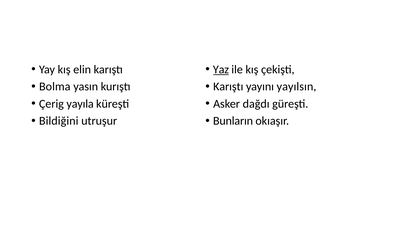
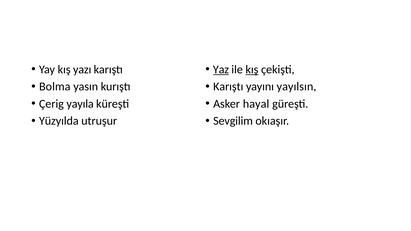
elin: elin -> yazı (82, 69)
kış underline: none -> present (252, 69)
dağdı: dağdı -> hayal (256, 104)
Bildiğini: Bildiğini -> Yüzyılda (59, 121)
Bunların: Bunların -> Sevgilim (233, 121)
